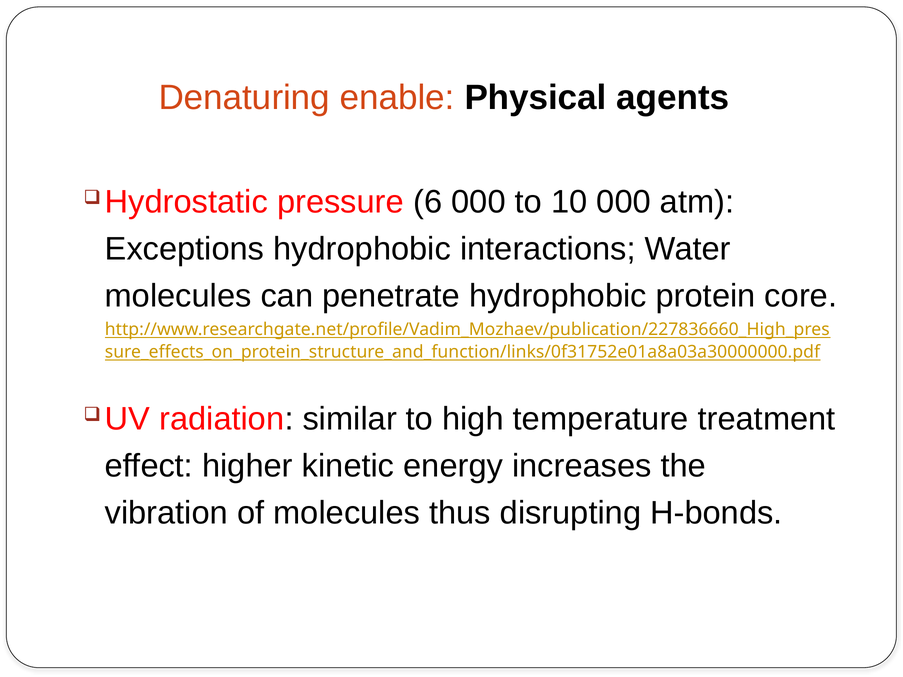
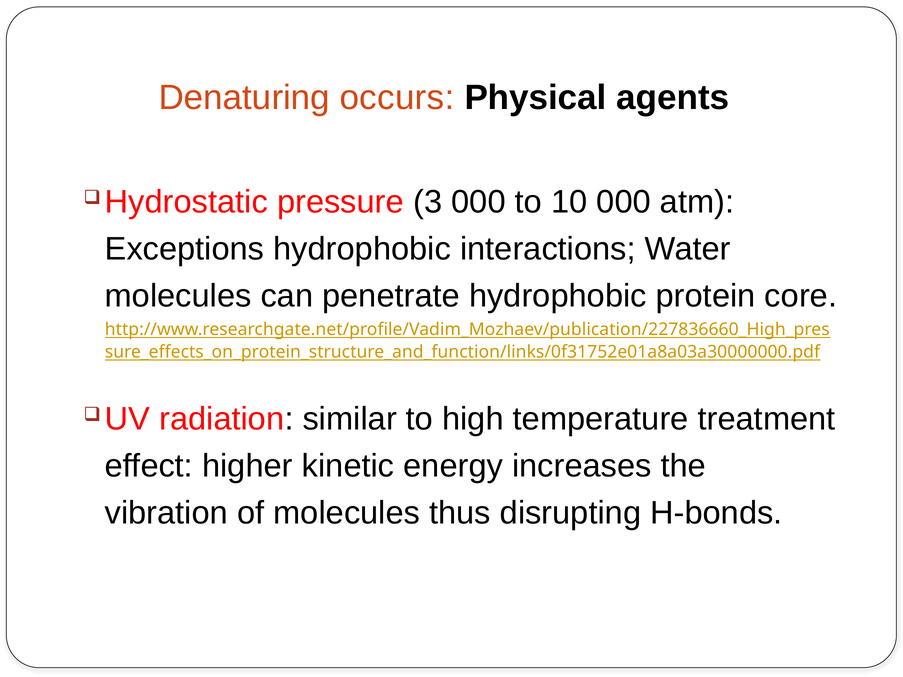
enable: enable -> occurs (397, 98)
6: 6 -> 3 (428, 202)
